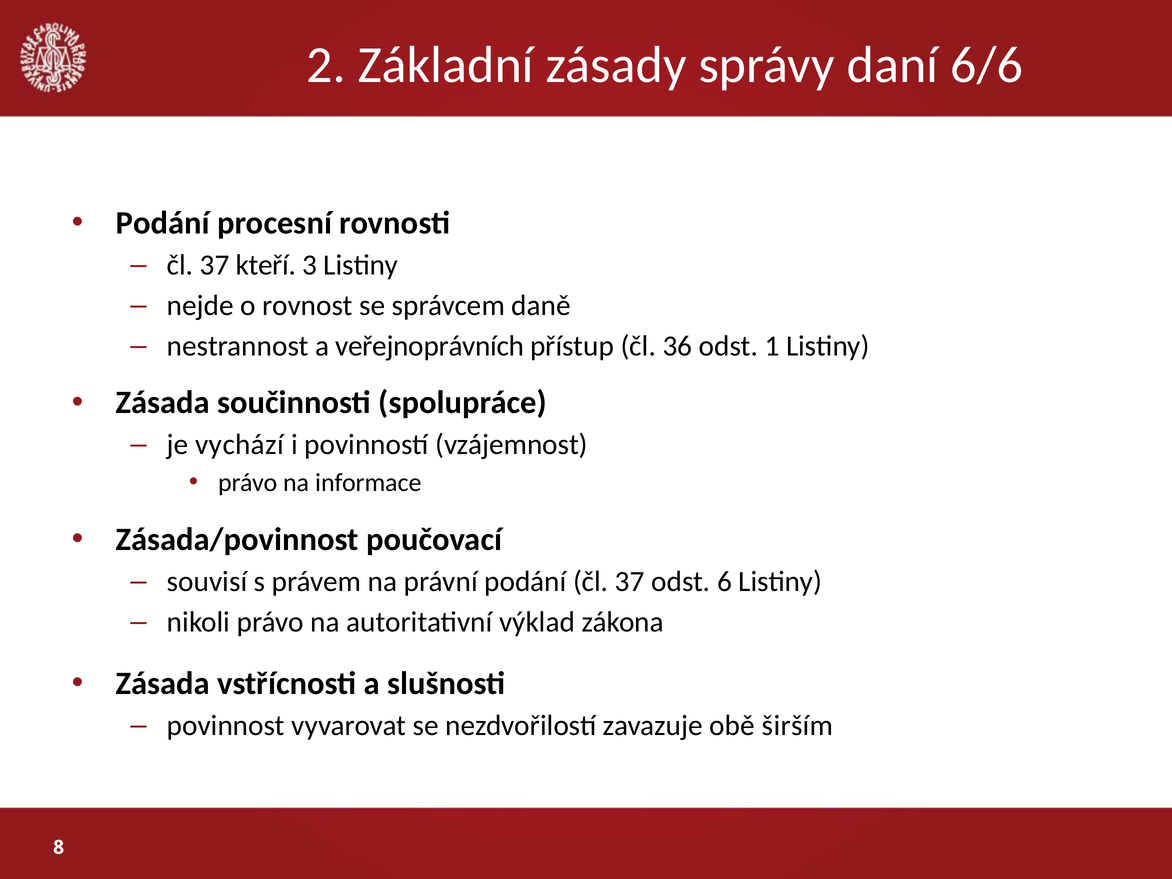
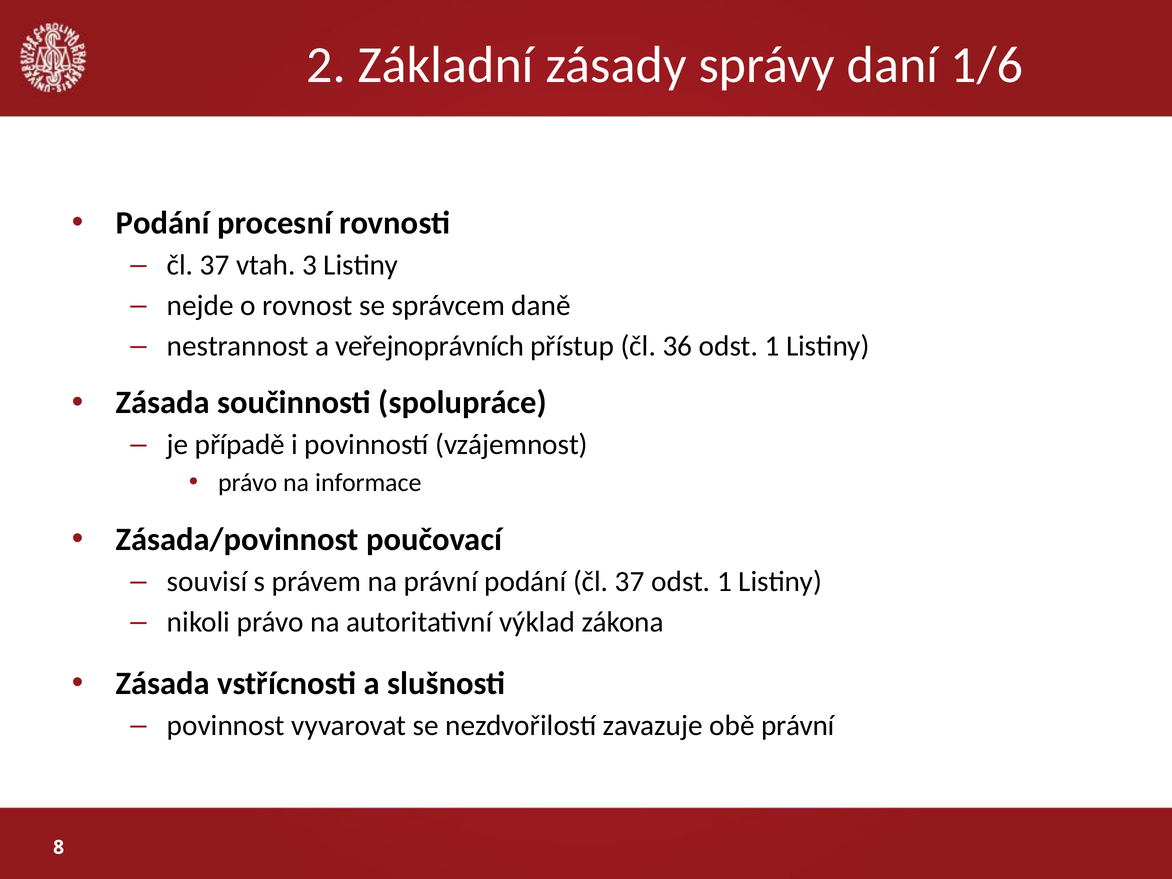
6/6: 6/6 -> 1/6 (987, 65)
kteří: kteří -> vtah (266, 265)
vychází: vychází -> případě (240, 445)
37 odst 6: 6 -> 1 (724, 582)
obě širším: širším -> právní (798, 726)
